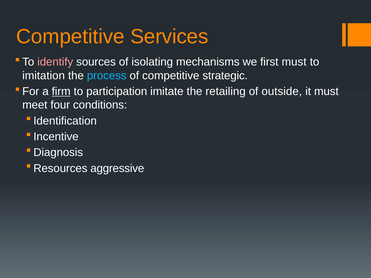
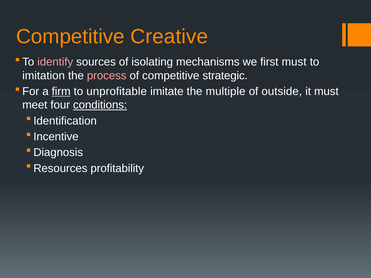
Services: Services -> Creative (169, 37)
process colour: light blue -> pink (107, 76)
participation: participation -> unprofitable (117, 91)
retailing: retailing -> multiple (226, 91)
conditions underline: none -> present (100, 105)
aggressive: aggressive -> profitability (117, 169)
